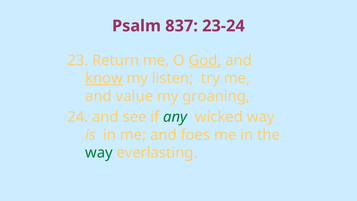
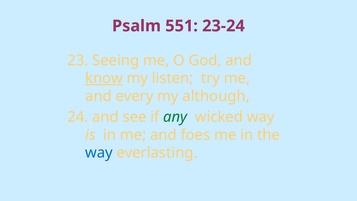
837: 837 -> 551 (182, 26)
Return: Return -> Seeing (116, 60)
God underline: present -> none (205, 60)
value: value -> every (135, 96)
groaning: groaning -> although (216, 96)
way colour: green -> blue (99, 153)
